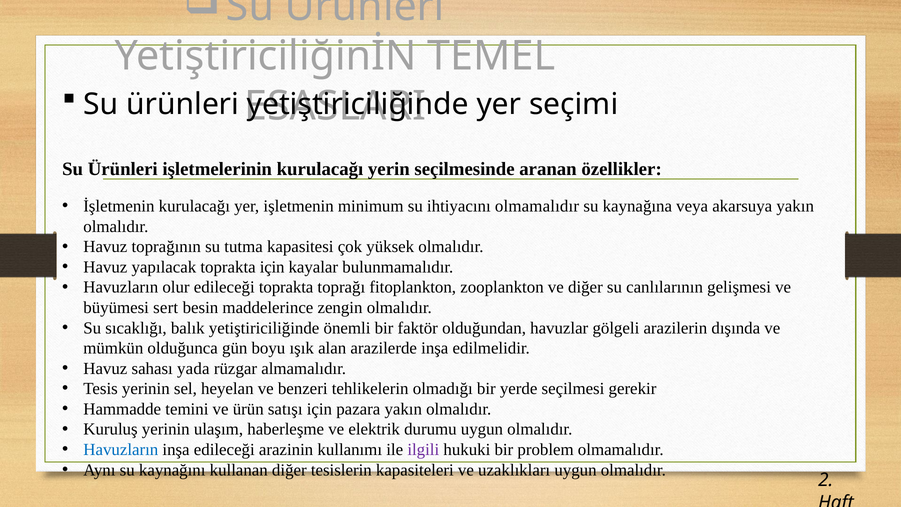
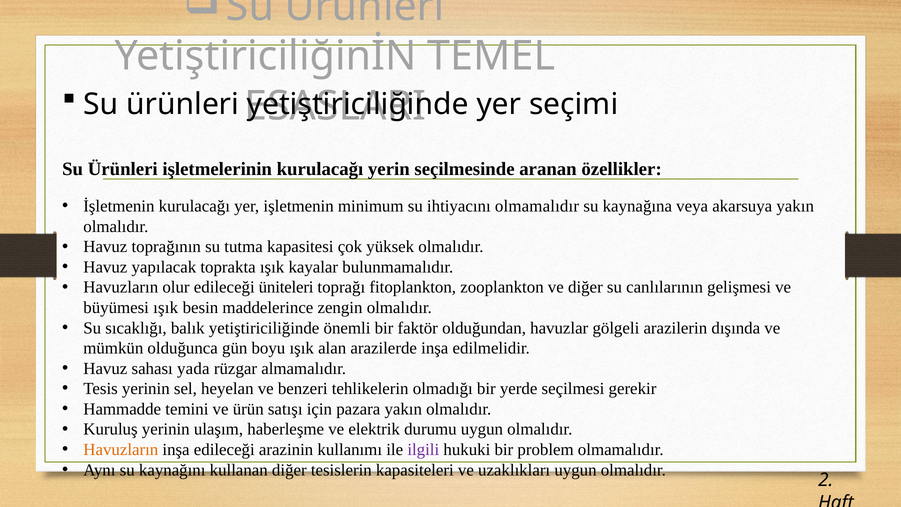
toprakta için: için -> ışık (272, 267)
edileceği toprakta: toprakta -> üniteleri (286, 287)
büyümesi sert: sert -> ışık (166, 308)
Havuzların colour: blue -> orange (121, 449)
